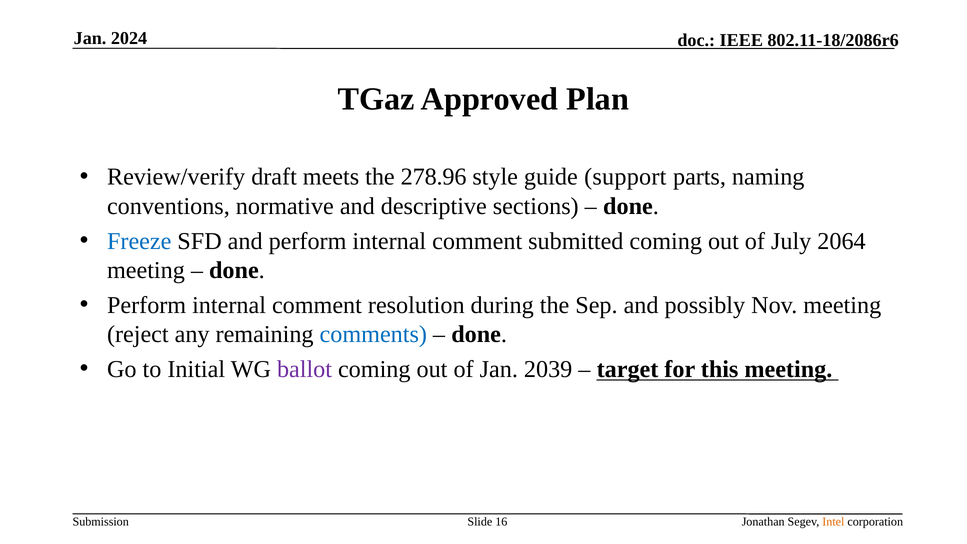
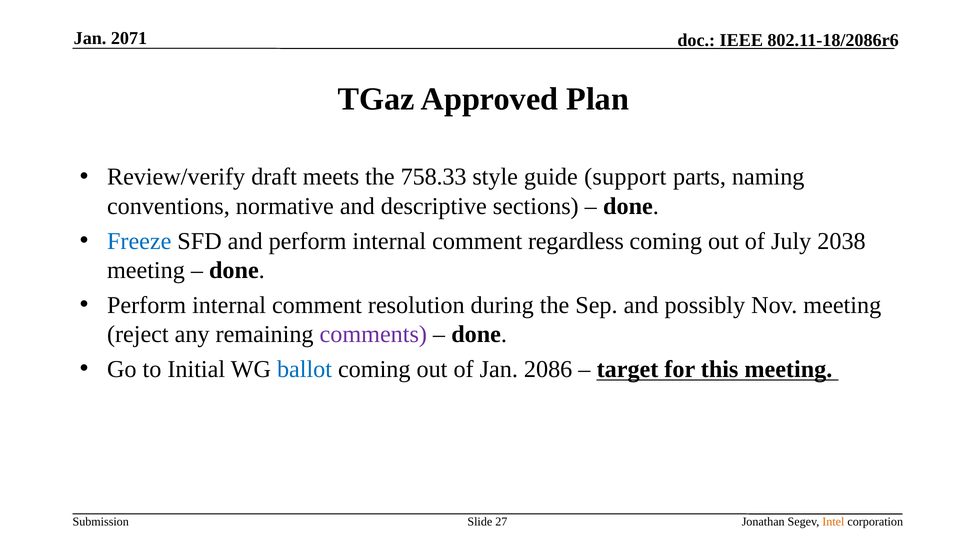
2024: 2024 -> 2071 (129, 38)
278.96: 278.96 -> 758.33 (434, 177)
submitted: submitted -> regardless (576, 241)
2064: 2064 -> 2038 (842, 241)
comments colour: blue -> purple (373, 334)
ballot colour: purple -> blue (305, 369)
2039: 2039 -> 2086 (548, 369)
16: 16 -> 27 (501, 522)
